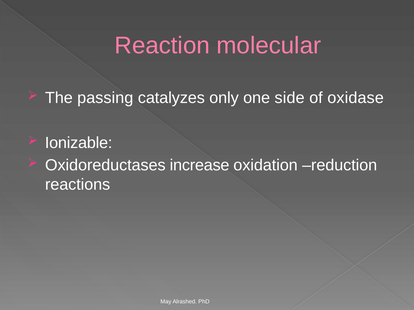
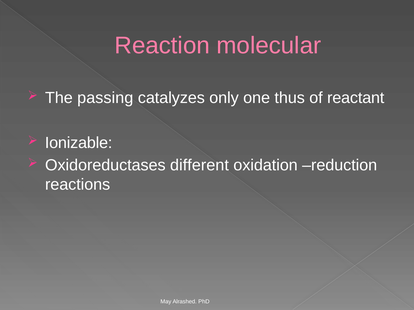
side: side -> thus (290, 98)
oxidase: oxidase -> reactant (356, 98)
increase: increase -> different (199, 166)
